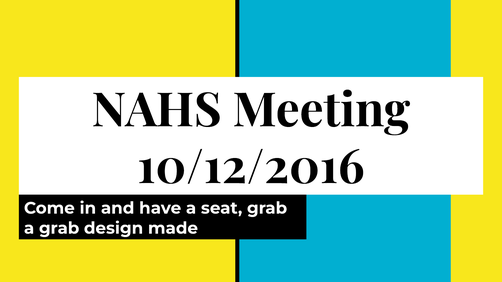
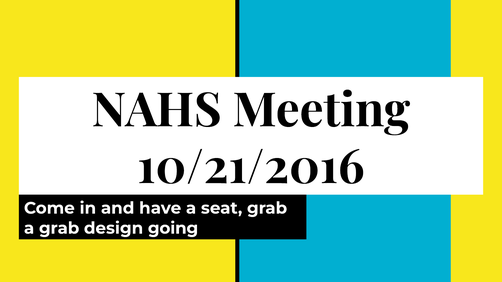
10/12/2016: 10/12/2016 -> 10/21/2016 (251, 168)
made: made -> going (173, 228)
